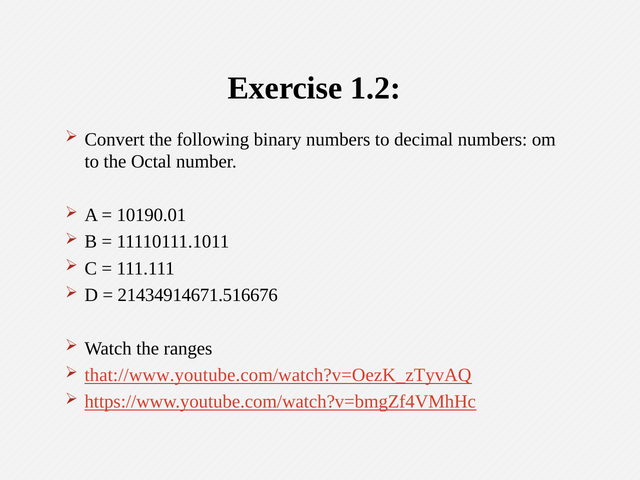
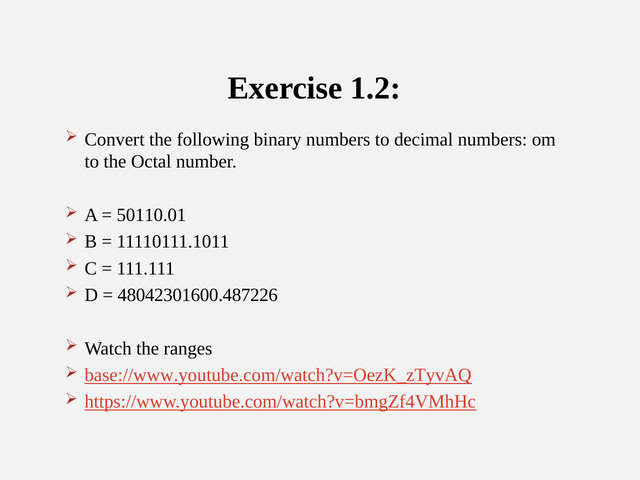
10190.01: 10190.01 -> 50110.01 (151, 215)
21434914671.516676: 21434914671.516676 -> 48042301600.487226 (198, 295)
that://www.youtube.com/watch?v=OezK_zTyvAQ: that://www.youtube.com/watch?v=OezK_zTyvAQ -> base://www.youtube.com/watch?v=OezK_zTyvAQ (278, 375)
